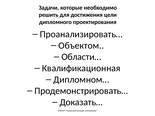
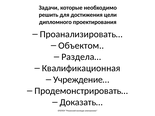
Области…: Области… -> Раздела… (81, 57)
Дипломном…: Дипломном… -> Учреждение… (81, 80)
